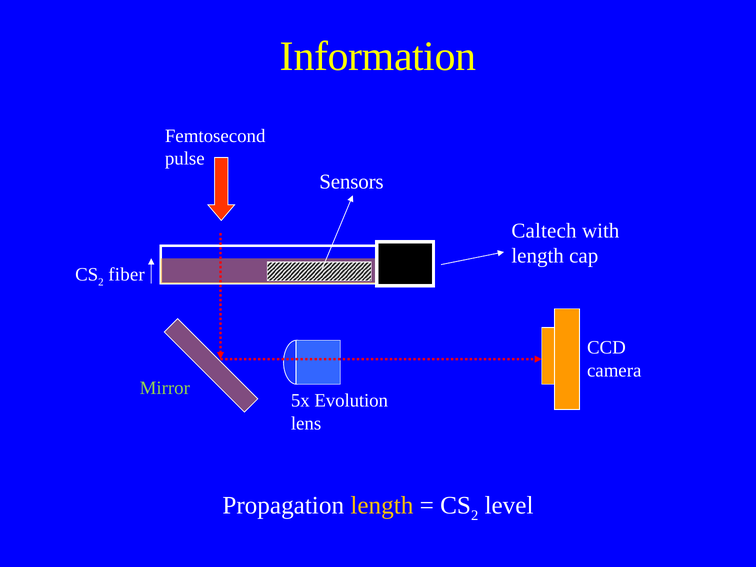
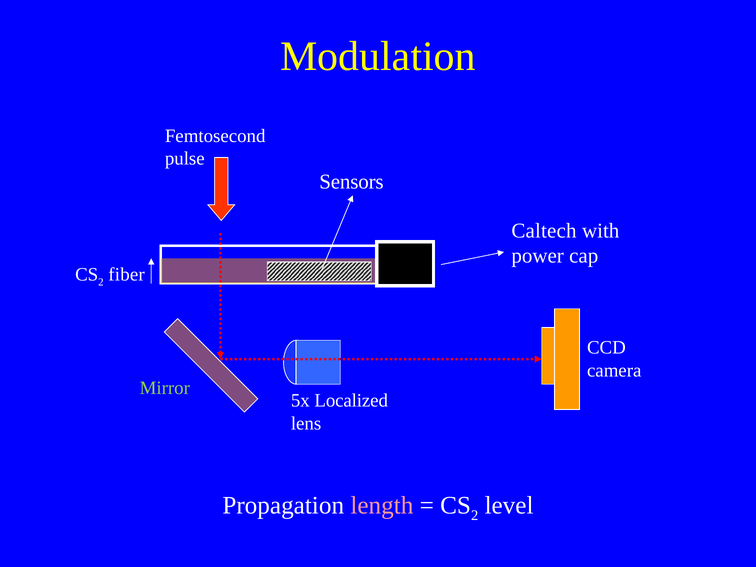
Information: Information -> Modulation (378, 56)
length: length -> power (538, 256)
Evolution: Evolution -> Localized (351, 401)
length colour: yellow -> pink (382, 506)
